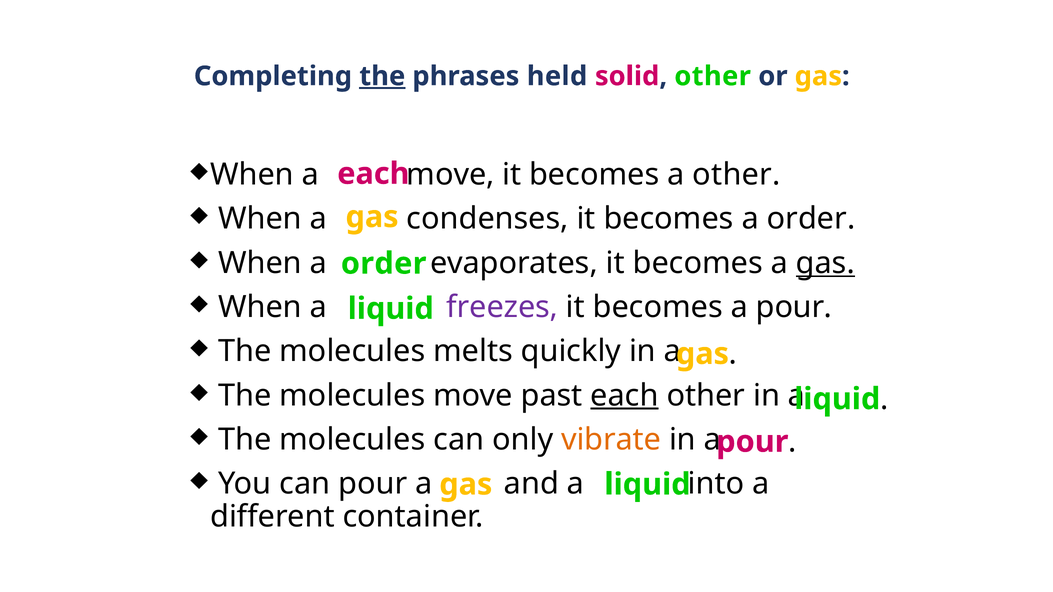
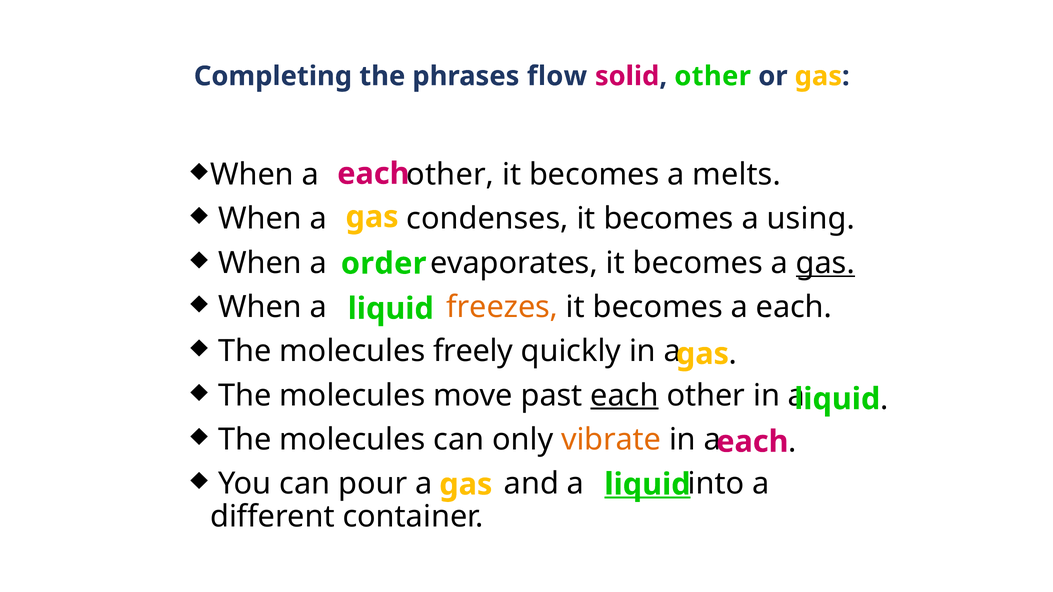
the underline: present -> none (382, 76)
held: held -> flow (557, 76)
a move: move -> other (450, 175)
a other: other -> melts (737, 175)
a order: order -> using (811, 219)
freezes colour: purple -> orange (502, 307)
a pour: pour -> each (794, 307)
melts: melts -> freely (473, 351)
pour: pour -> each (752, 442)
liquid underline: none -> present (648, 485)
